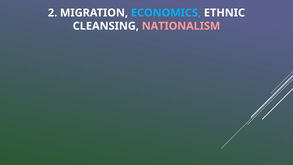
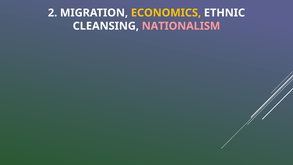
ECONOMICS colour: light blue -> yellow (166, 13)
